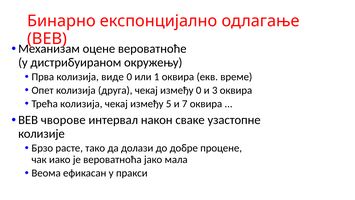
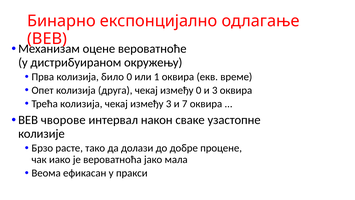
виде: виде -> било (113, 77)
између 5: 5 -> 3 (169, 104)
